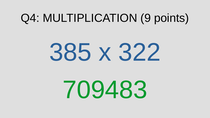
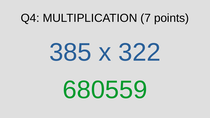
9: 9 -> 7 (146, 18)
709483: 709483 -> 680559 (105, 90)
